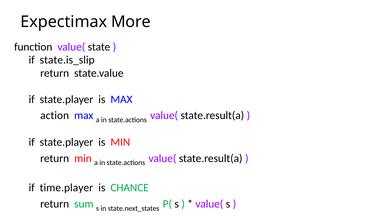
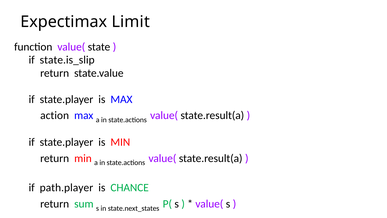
More: More -> Limit (131, 22)
time.player: time.player -> path.player (66, 187)
